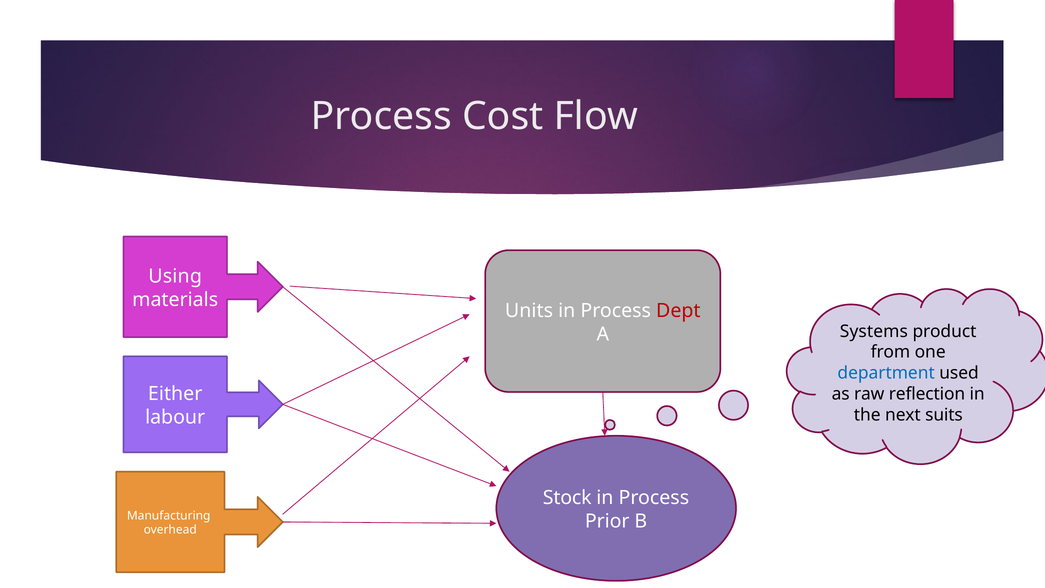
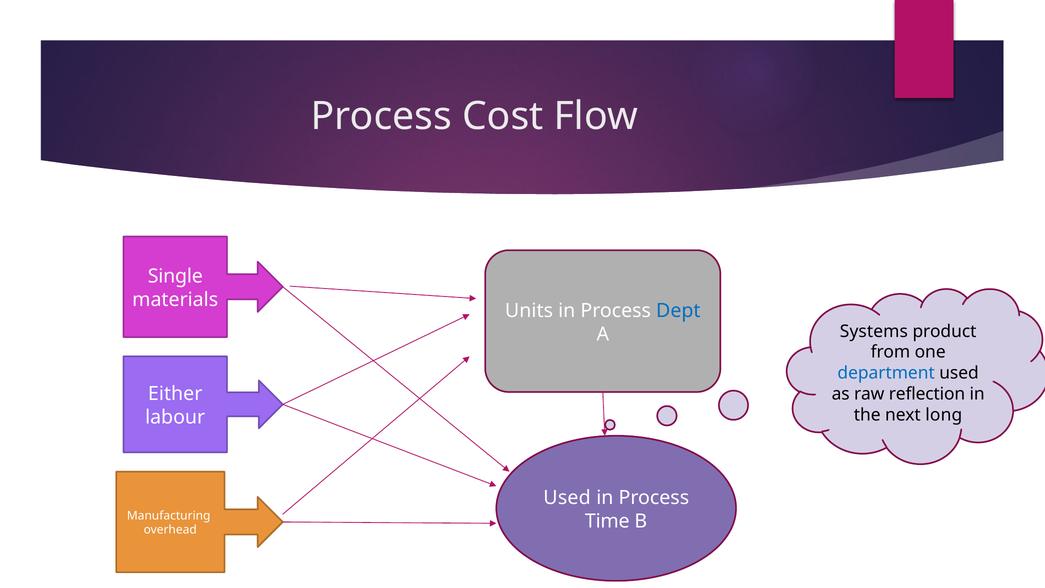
Using: Using -> Single (175, 276)
Dept colour: red -> blue (678, 311)
suits: suits -> long (944, 415)
Stock: Stock -> Used (567, 498)
Prior: Prior -> Time (607, 521)
